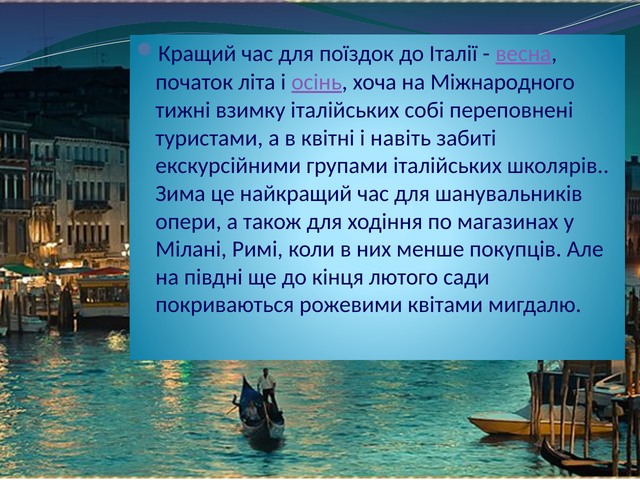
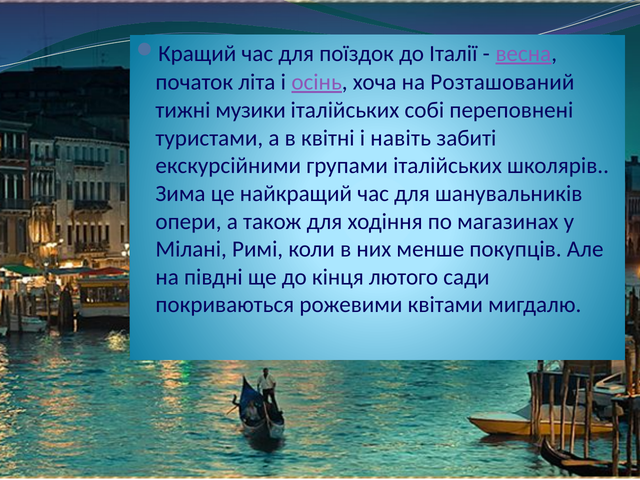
Міжнародного: Міжнародного -> Розташований (502, 82)
взимку: взимку -> музики (251, 110)
